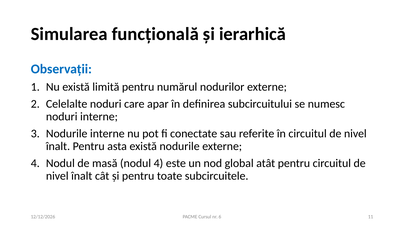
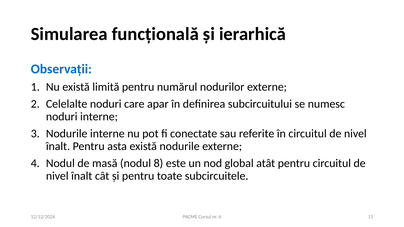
nodul 4: 4 -> 8 (158, 163)
